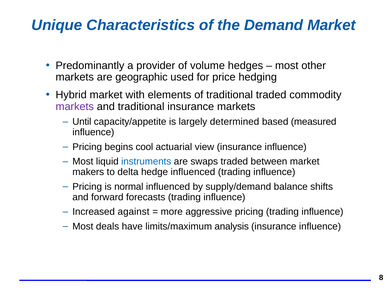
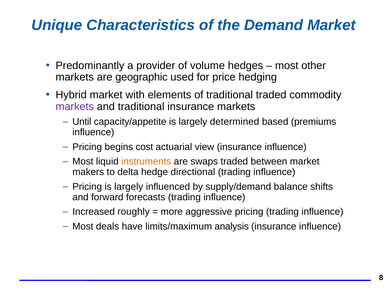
measured: measured -> premiums (314, 122)
cool: cool -> cost (144, 147)
instruments colour: blue -> orange (146, 162)
hedge influenced: influenced -> directional (193, 172)
Pricing is normal: normal -> largely (129, 187)
against: against -> roughly (134, 212)
